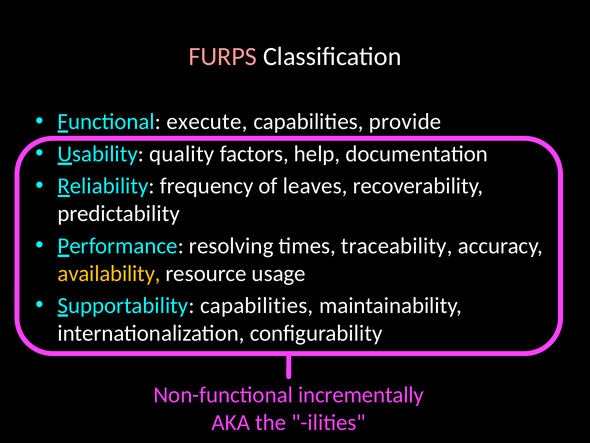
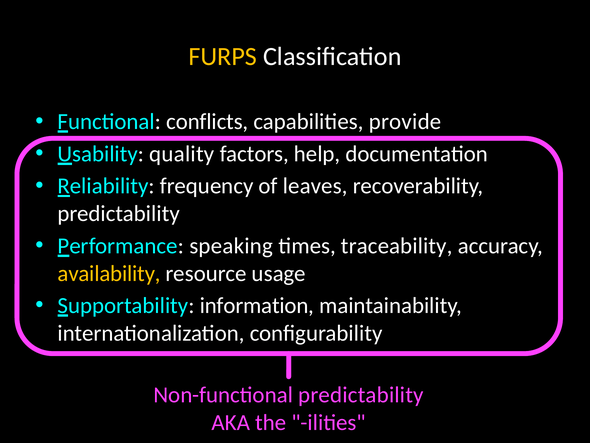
FURPS colour: pink -> yellow (223, 56)
execute: execute -> conflicts (207, 122)
resolving: resolving -> speaking (231, 246)
Supportability capabilities: capabilities -> information (257, 305)
Non-functional incrementally: incrementally -> predictability (361, 395)
